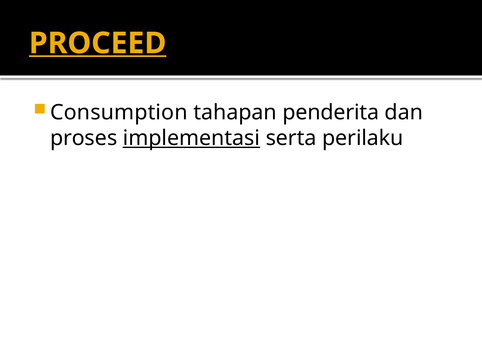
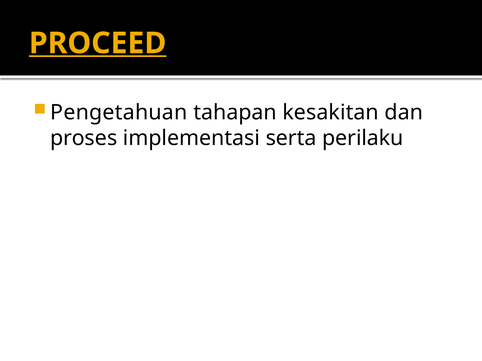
Consumption: Consumption -> Pengetahuan (119, 113)
penderita: penderita -> kesakitan (331, 113)
implementasi underline: present -> none (191, 138)
